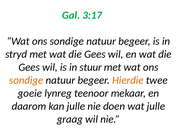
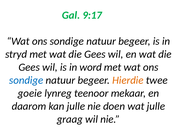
3:17: 3:17 -> 9:17 (92, 15)
stuur: stuur -> word (91, 67)
sondige colour: orange -> blue (26, 80)
